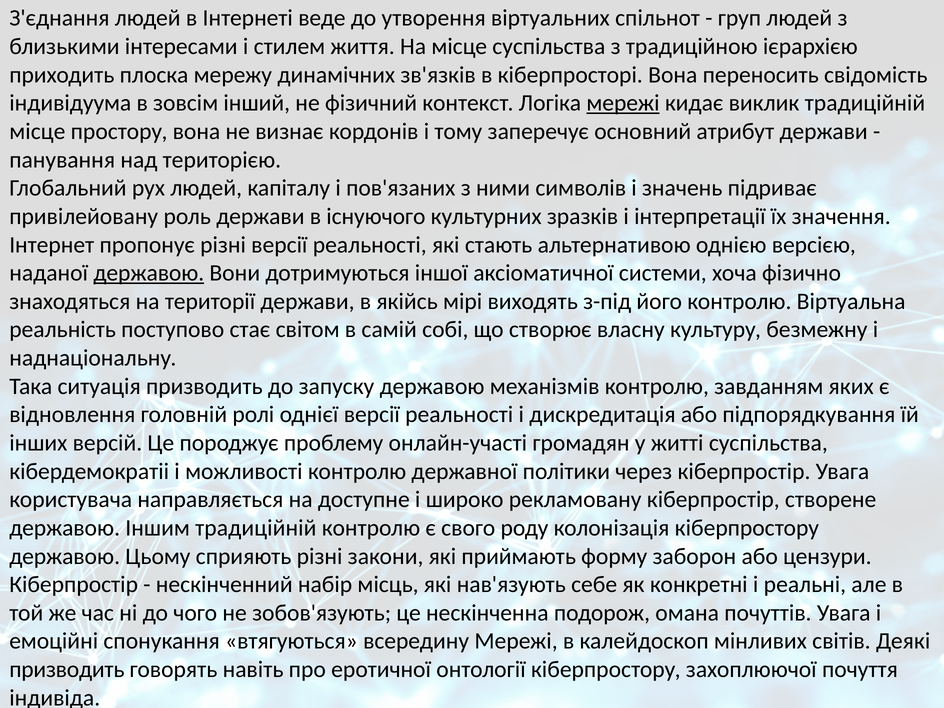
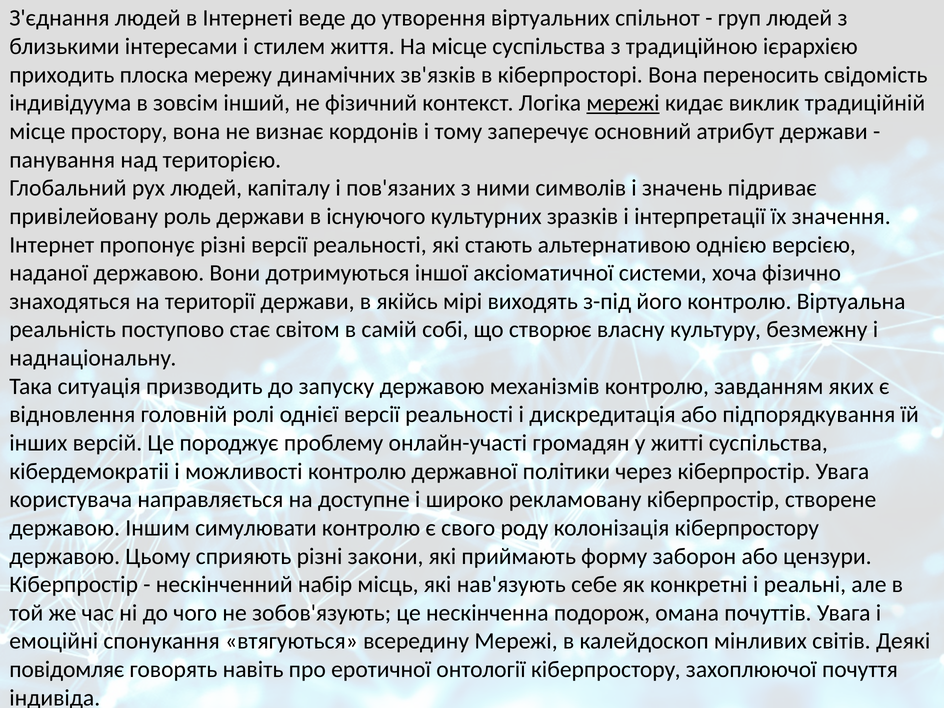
державою underline: present -> none (149, 273)
Іншим традиційній: традиційній -> симулювати (256, 528)
призводить: призводить -> повідомляє (67, 670)
